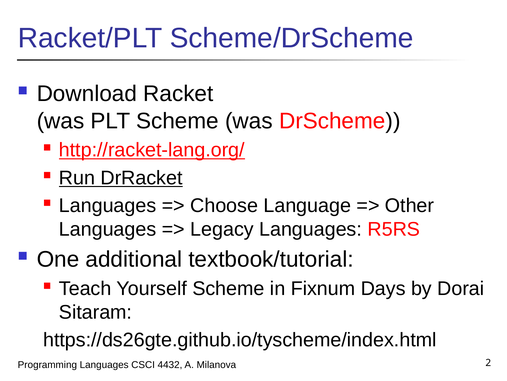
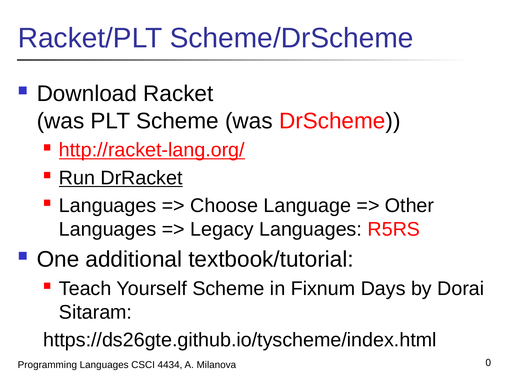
4432: 4432 -> 4434 (170, 364)
2: 2 -> 0 (488, 362)
